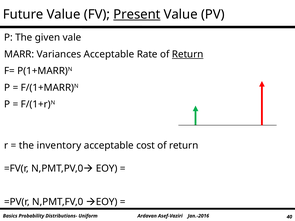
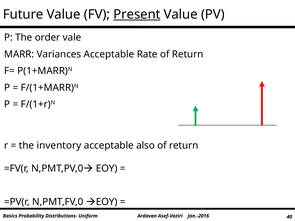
given: given -> order (48, 38)
Return underline: present -> none (188, 54)
cost: cost -> also (146, 146)
